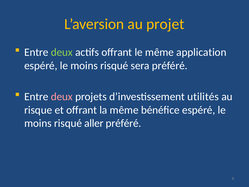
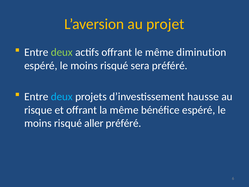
application: application -> diminution (201, 52)
deux colour: pink -> light blue (62, 97)
utilités: utilités -> hausse (203, 97)
